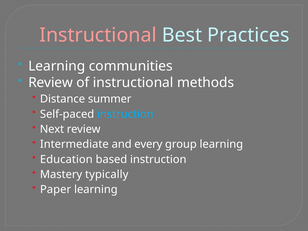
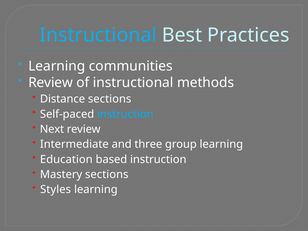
Instructional colour: pink -> light blue (98, 35)
Distance summer: summer -> sections (110, 99)
every: every -> three (148, 144)
Mastery typically: typically -> sections (107, 174)
Paper: Paper -> Styles (56, 190)
